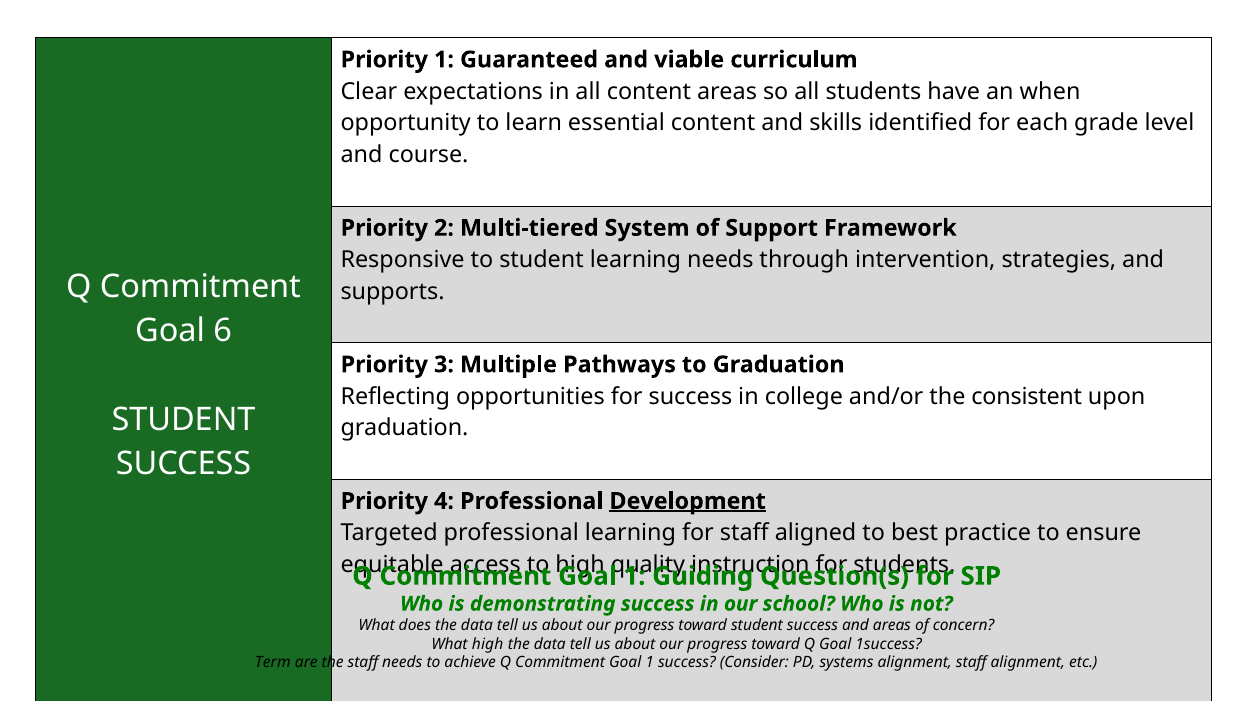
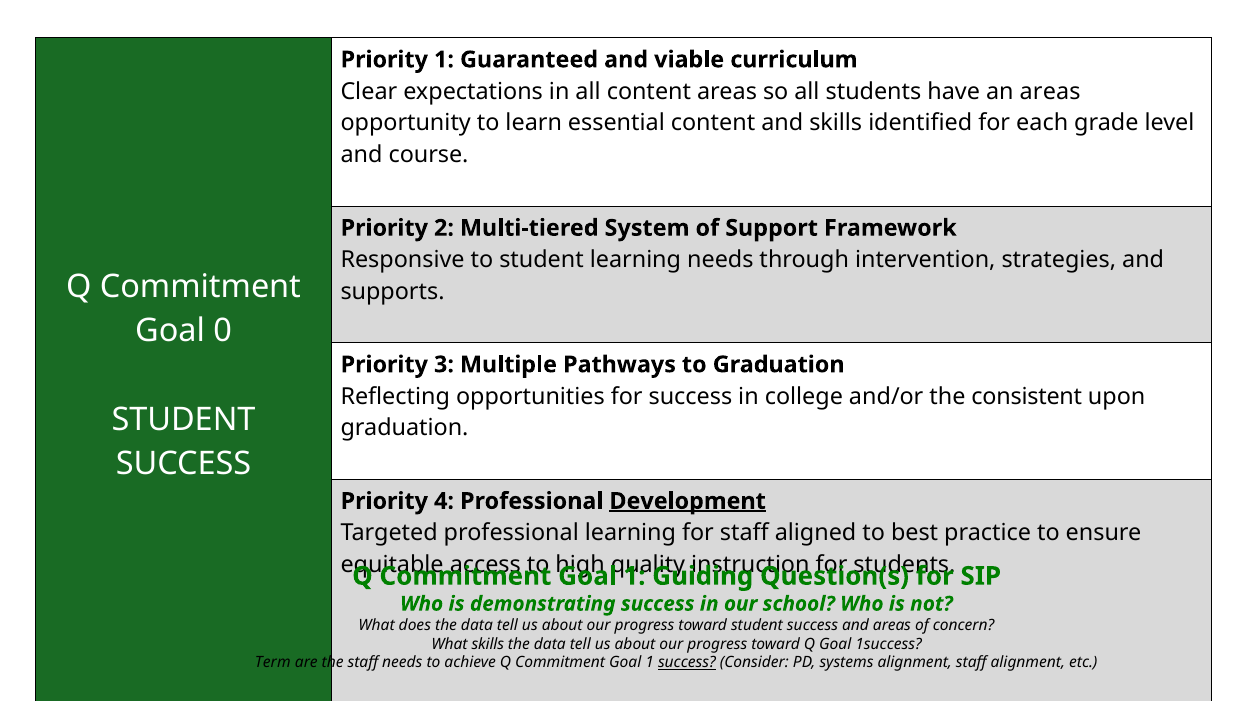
an when: when -> areas (1050, 92)
6: 6 -> 0 (223, 331)
What high: high -> skills (488, 644)
success underline: none -> present (687, 663)
